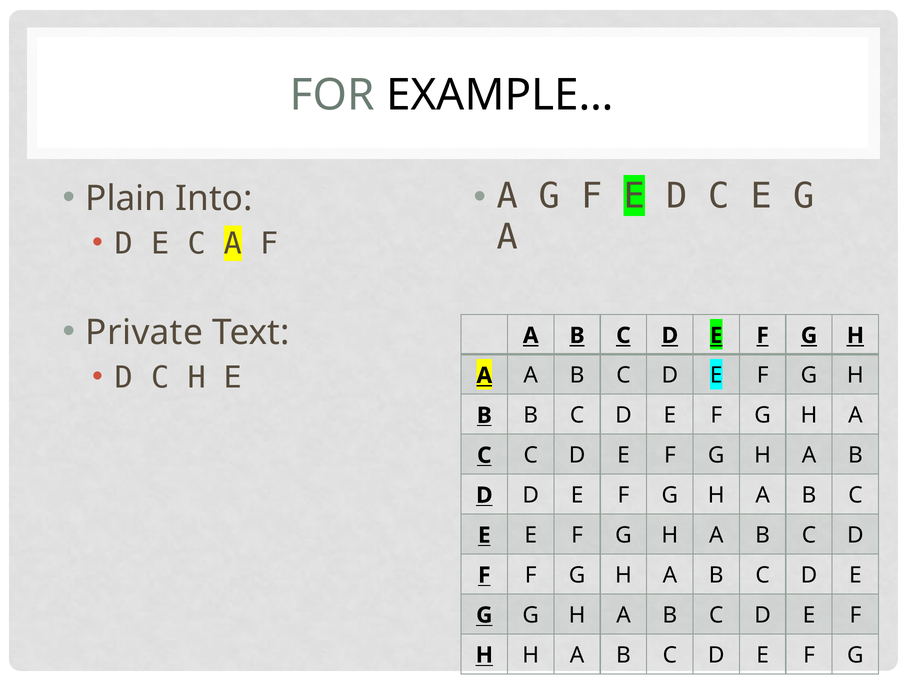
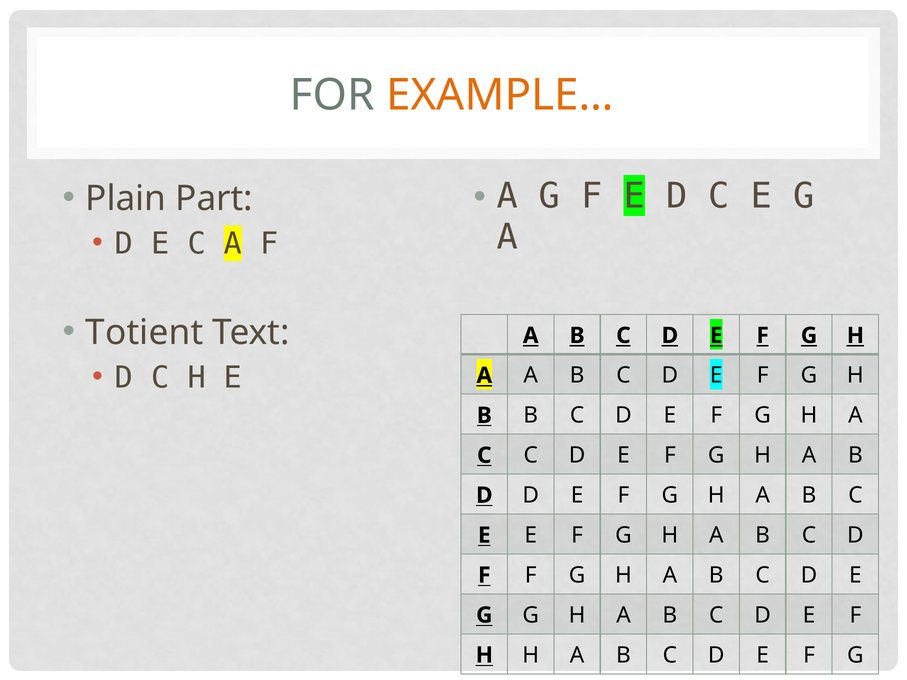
EXAMPLE… colour: black -> orange (500, 95)
Into: Into -> Part (214, 199)
Private: Private -> Totient (144, 333)
